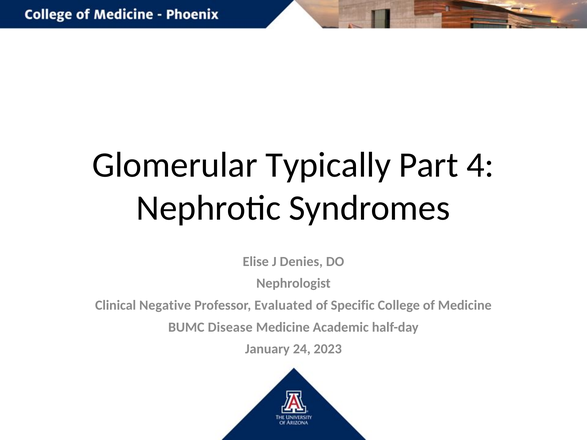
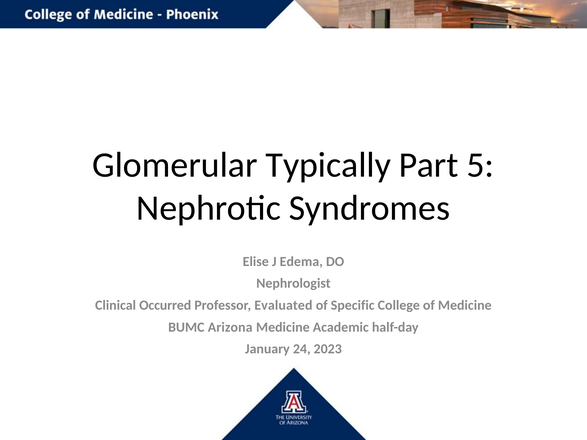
4: 4 -> 5 (480, 165)
Denies: Denies -> Edema (301, 262)
Negative: Negative -> Occurred (165, 305)
Disease: Disease -> Arizona (230, 327)
